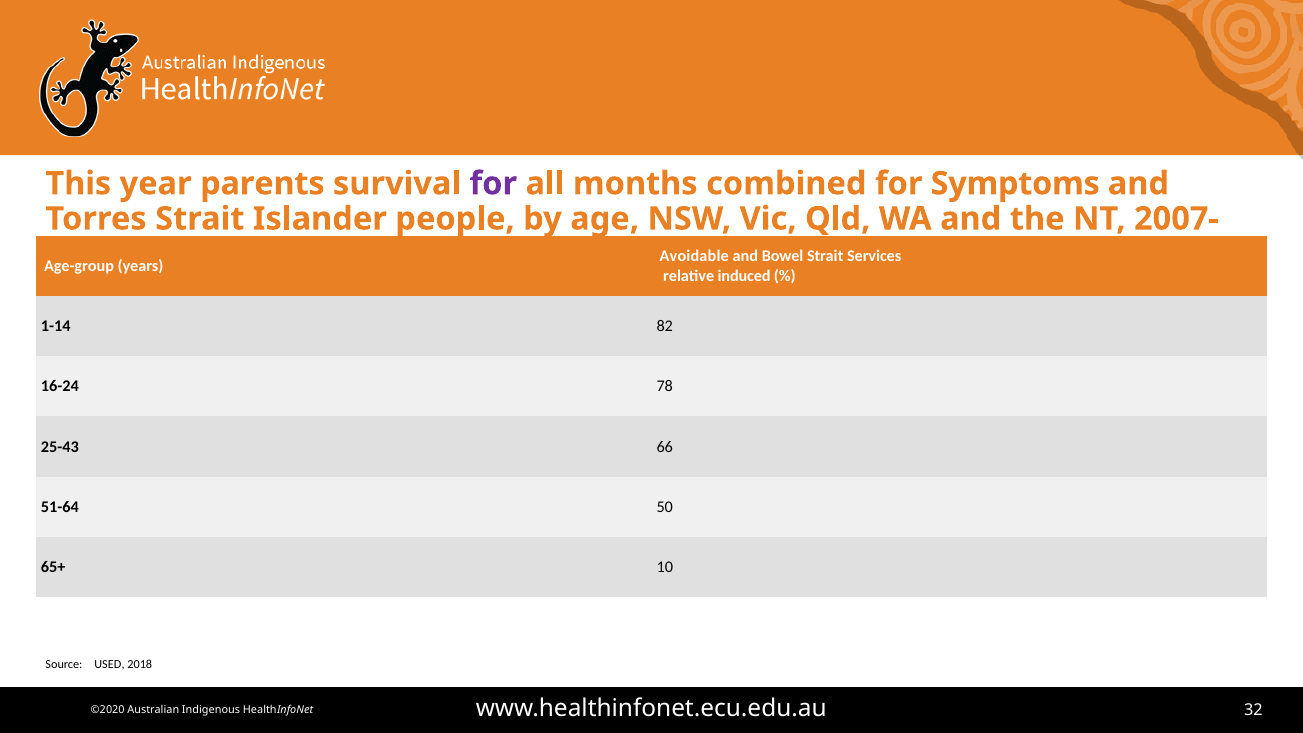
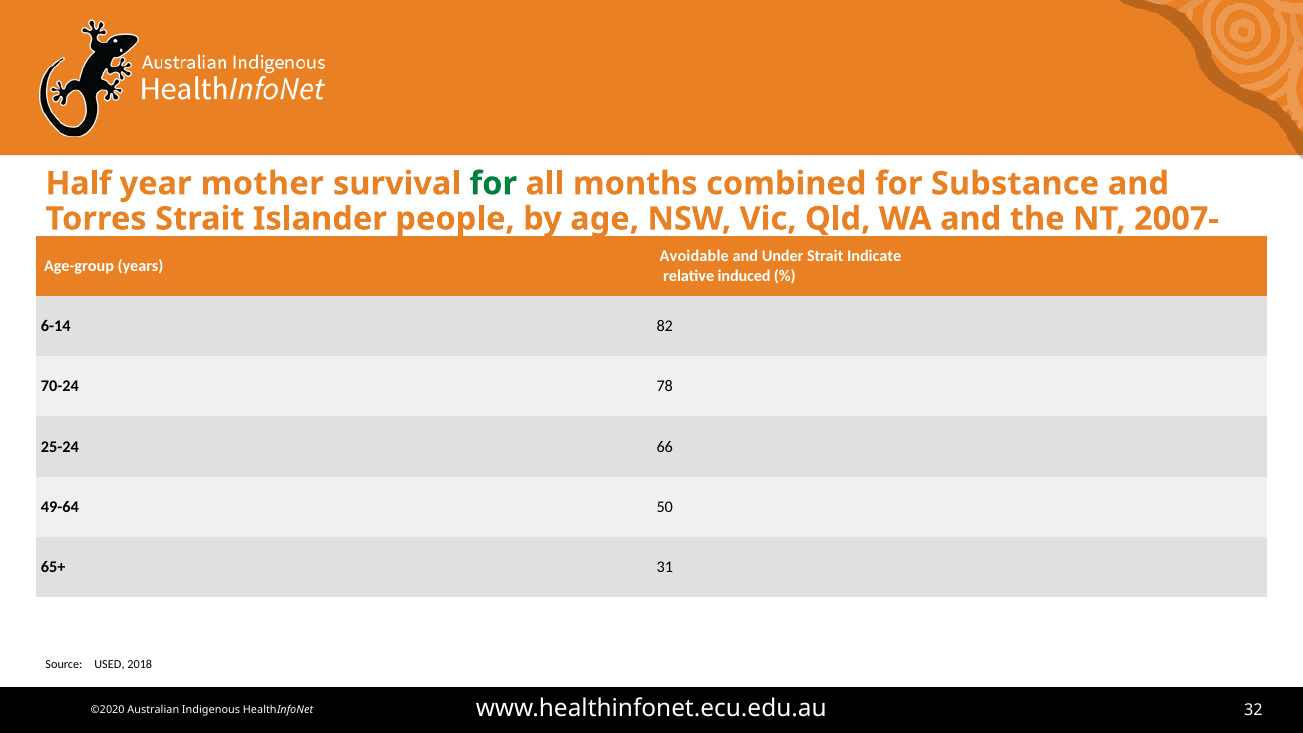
This: This -> Half (78, 184)
parents: parents -> mother (262, 184)
for colour: purple -> green (493, 184)
Symptoms: Symptoms -> Substance (1015, 184)
Bowel: Bowel -> Under (783, 256)
Services: Services -> Indicate (874, 256)
1-14: 1-14 -> 6-14 (56, 326)
16-24: 16-24 -> 70-24 (60, 386)
25-43: 25-43 -> 25-24 (60, 447)
51-64: 51-64 -> 49-64 (60, 507)
10: 10 -> 31 (665, 567)
